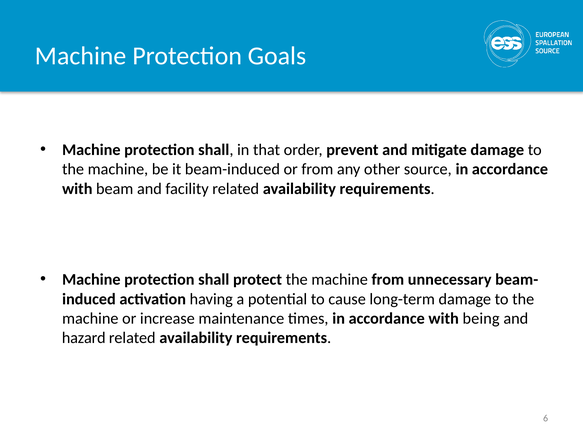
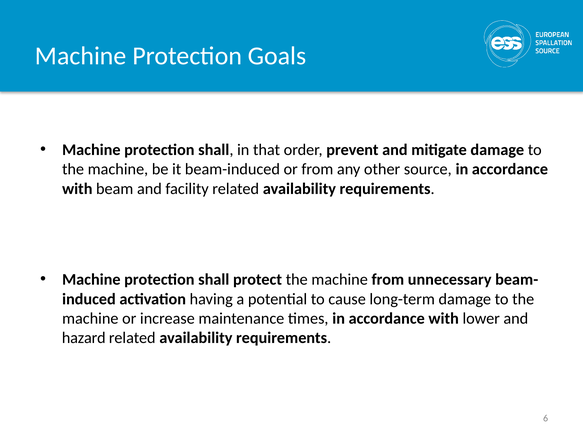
being: being -> lower (481, 318)
